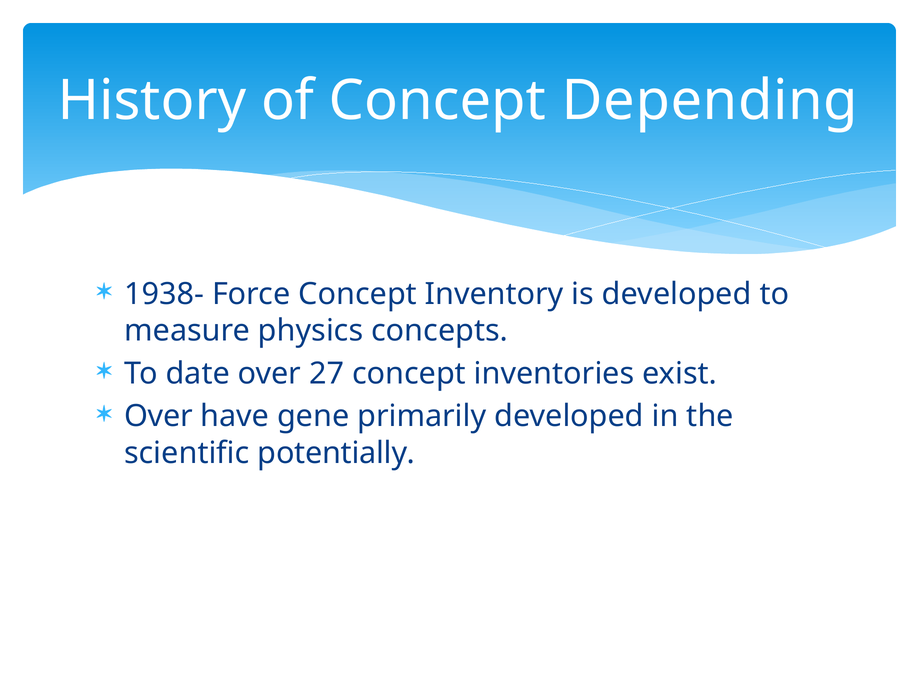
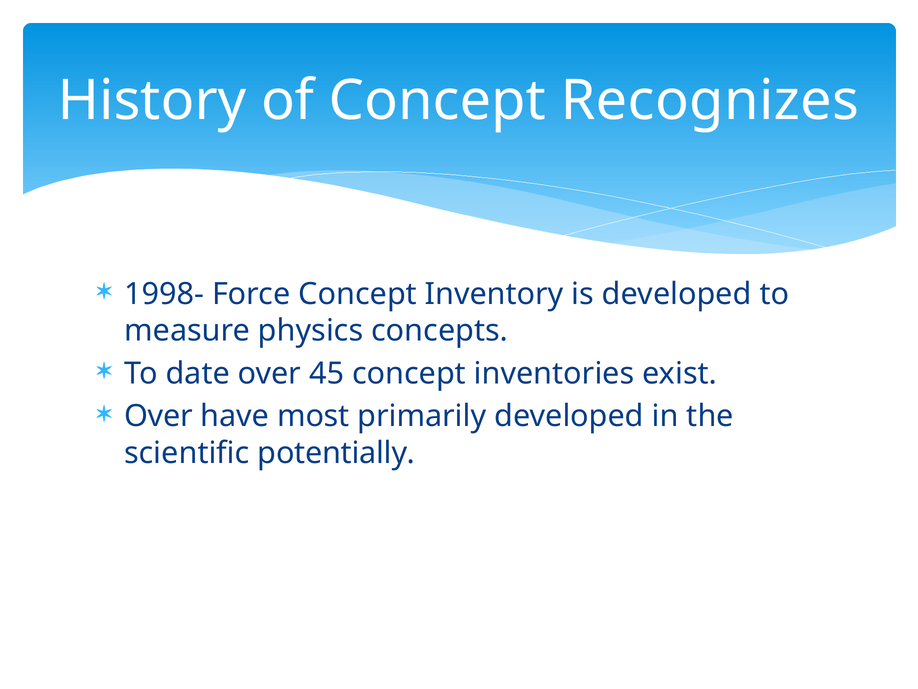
Depending: Depending -> Recognizes (710, 101)
1938-: 1938- -> 1998- (164, 294)
27: 27 -> 45 (327, 373)
gene: gene -> most (313, 416)
